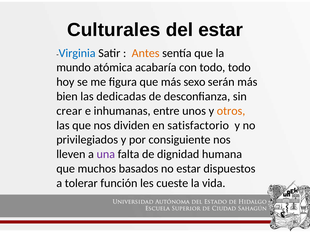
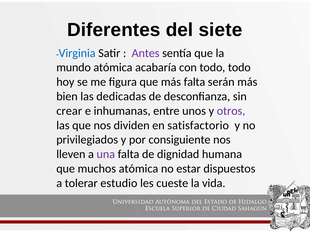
Culturales: Culturales -> Diferentes (114, 30)
del estar: estar -> siete (220, 30)
Antes colour: orange -> purple (146, 53)
más sexo: sexo -> falta (194, 82)
otros colour: orange -> purple (231, 111)
muchos basados: basados -> atómica (139, 169)
función: función -> estudio (119, 183)
